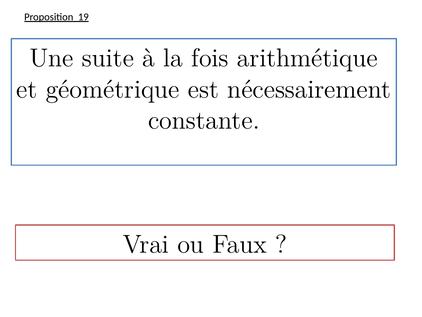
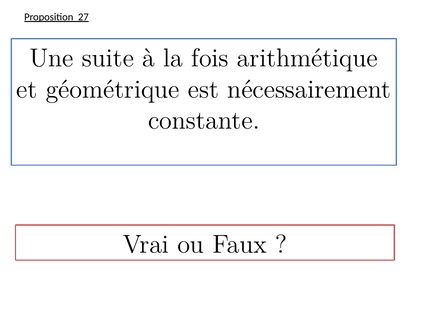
19: 19 -> 27 (83, 17)
